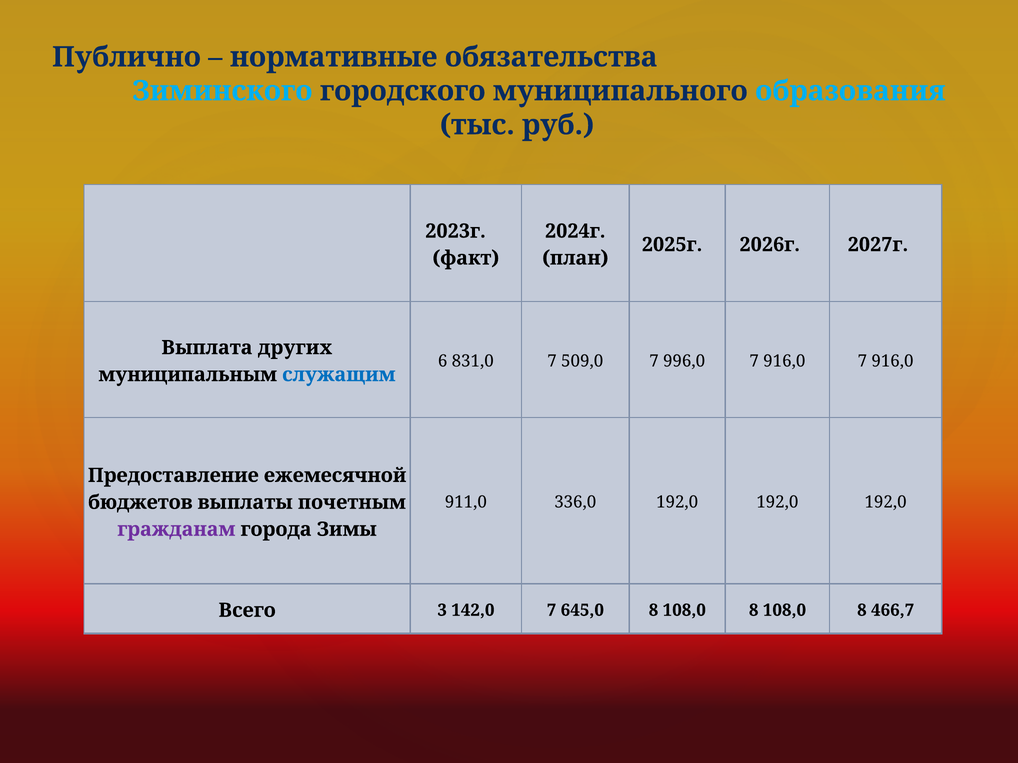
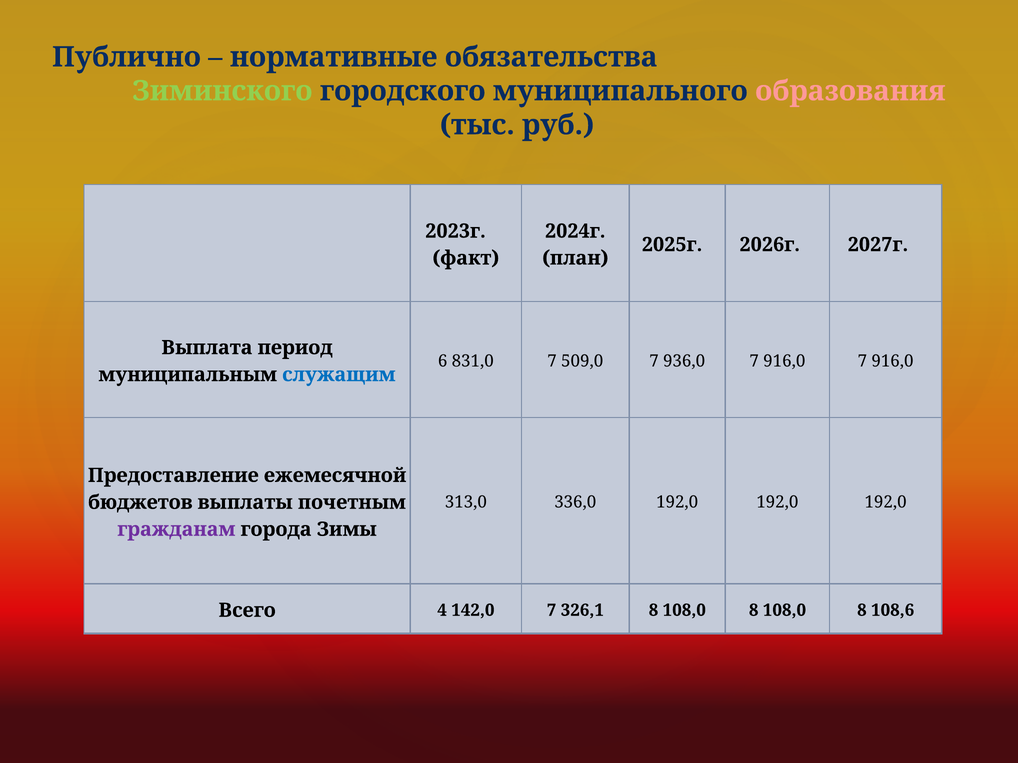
Зиминского colour: light blue -> light green (222, 91)
образования colour: light blue -> pink (850, 91)
других: других -> период (295, 348)
996,0: 996,0 -> 936,0 (684, 361)
911,0: 911,0 -> 313,0 (466, 503)
3: 3 -> 4 (442, 611)
645,0: 645,0 -> 326,1 (582, 611)
466,7: 466,7 -> 108,6 (893, 611)
